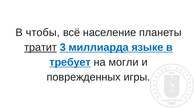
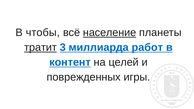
население underline: none -> present (110, 33)
языке: языке -> работ (147, 47)
требует: требует -> контент (70, 62)
могли: могли -> целей (124, 62)
